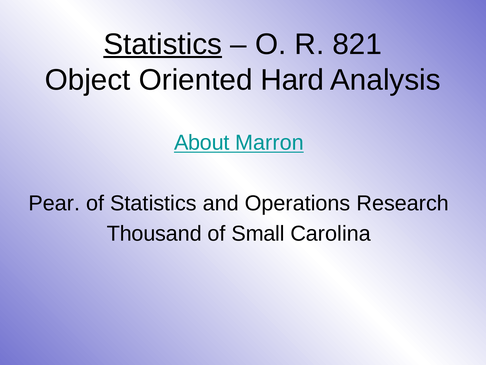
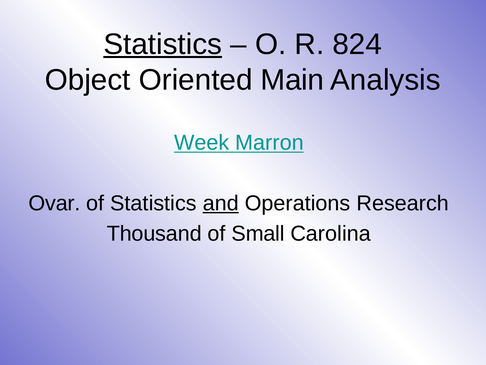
821: 821 -> 824 (357, 44)
Hard: Hard -> Main (292, 80)
About: About -> Week (202, 142)
Pear: Pear -> Ovar (54, 203)
and underline: none -> present (221, 203)
